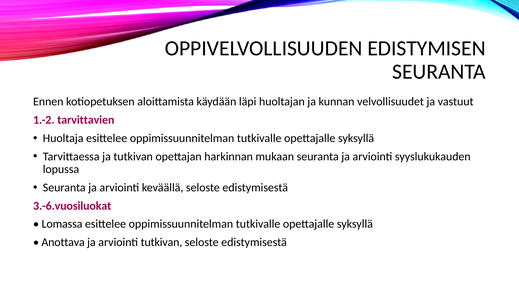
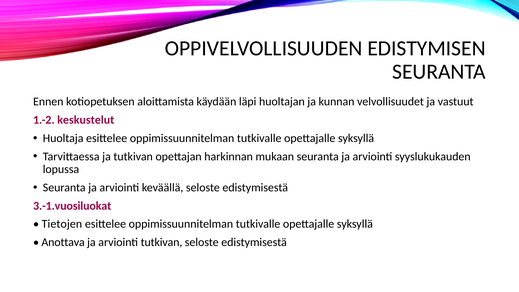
tarvittavien: tarvittavien -> keskustelut (86, 120)
3.-6.vuosiluokat: 3.-6.vuosiluokat -> 3.-1.vuosiluokat (72, 206)
Lomassa: Lomassa -> Tietojen (62, 224)
